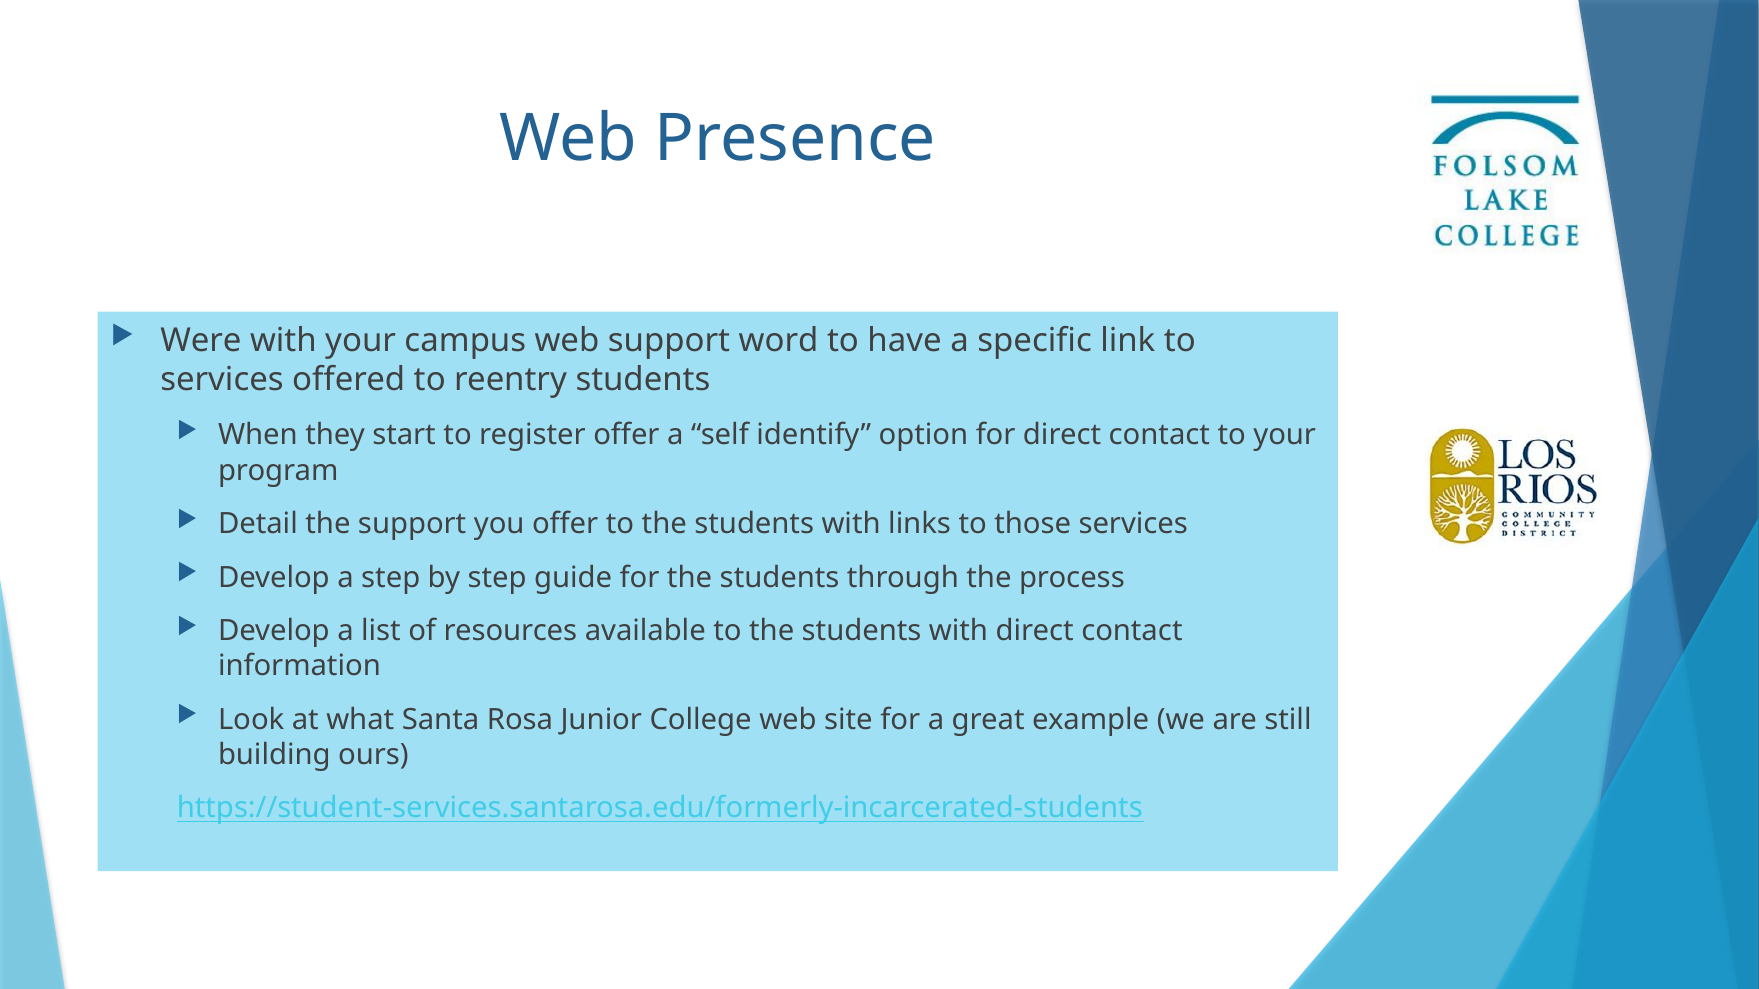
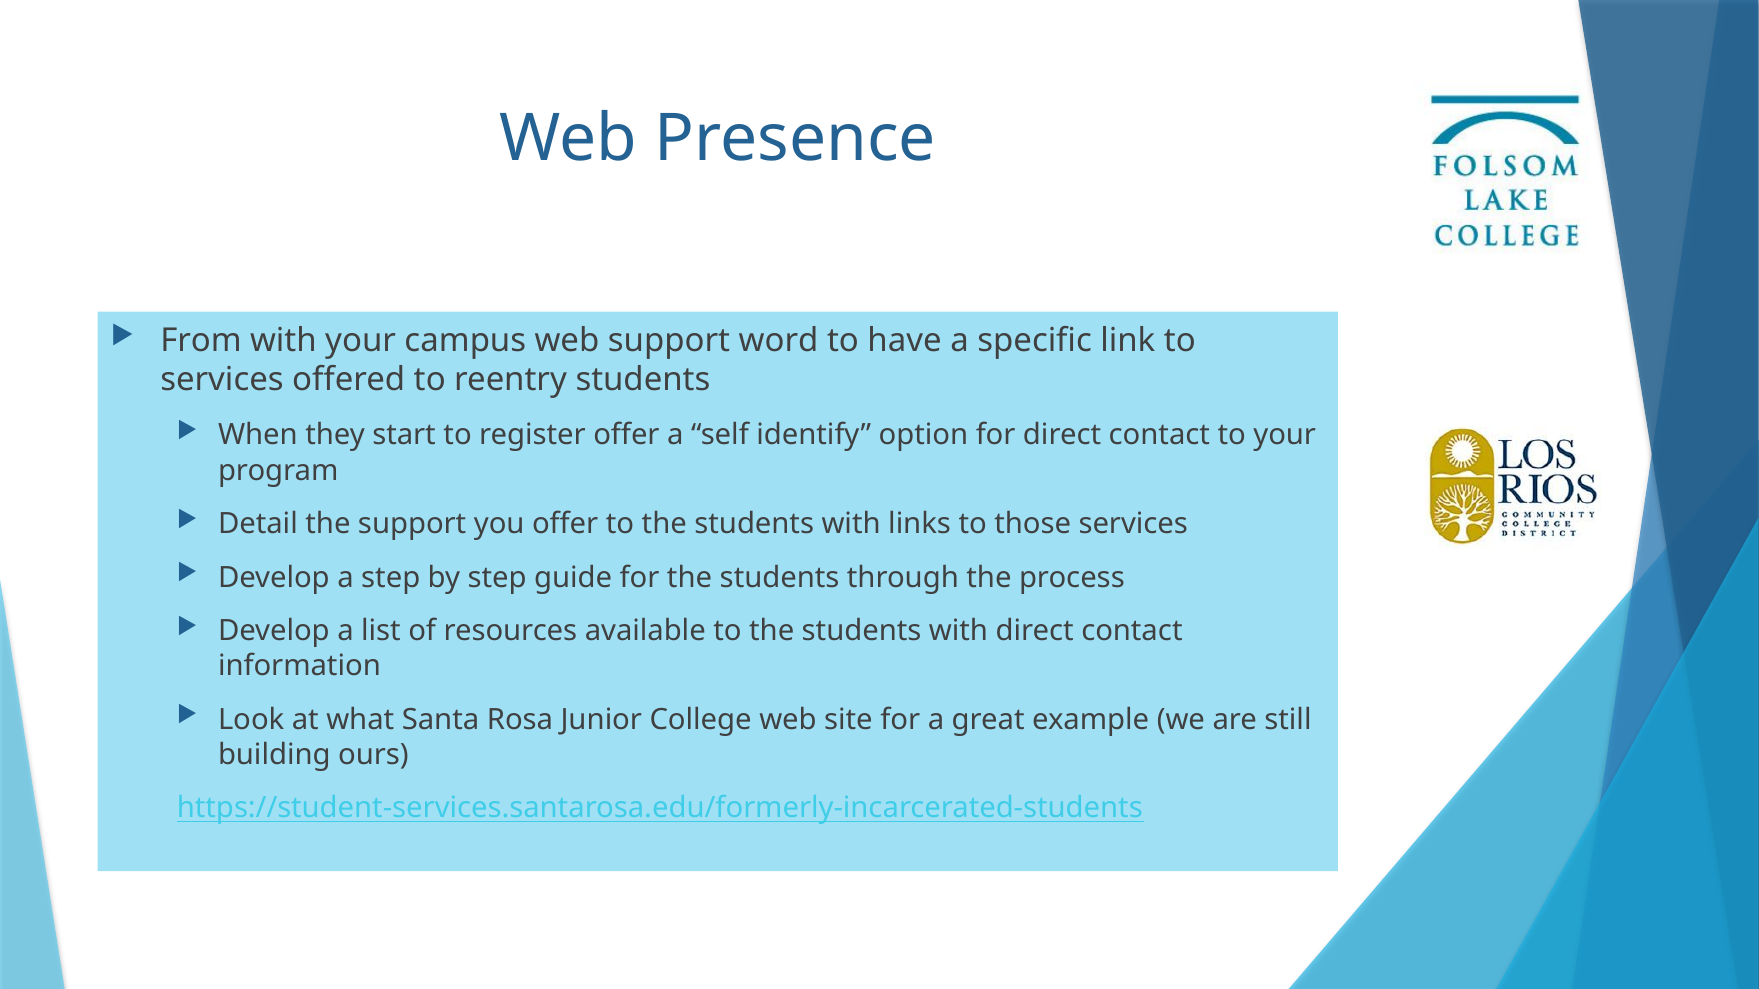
Were: Were -> From (201, 340)
